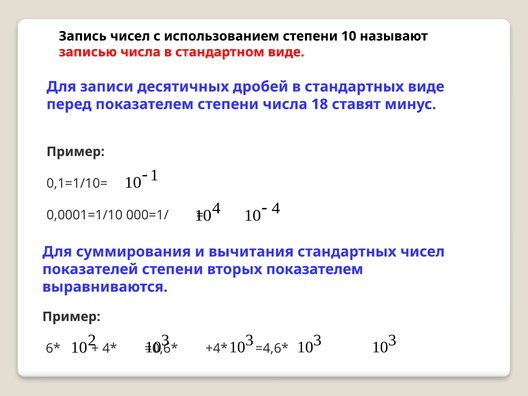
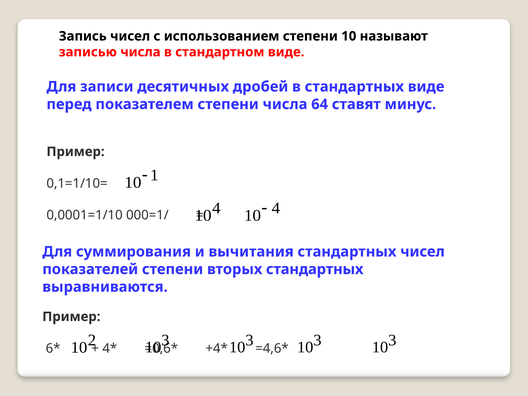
18: 18 -> 64 (320, 104)
вторых показателем: показателем -> стандартных (315, 269)
